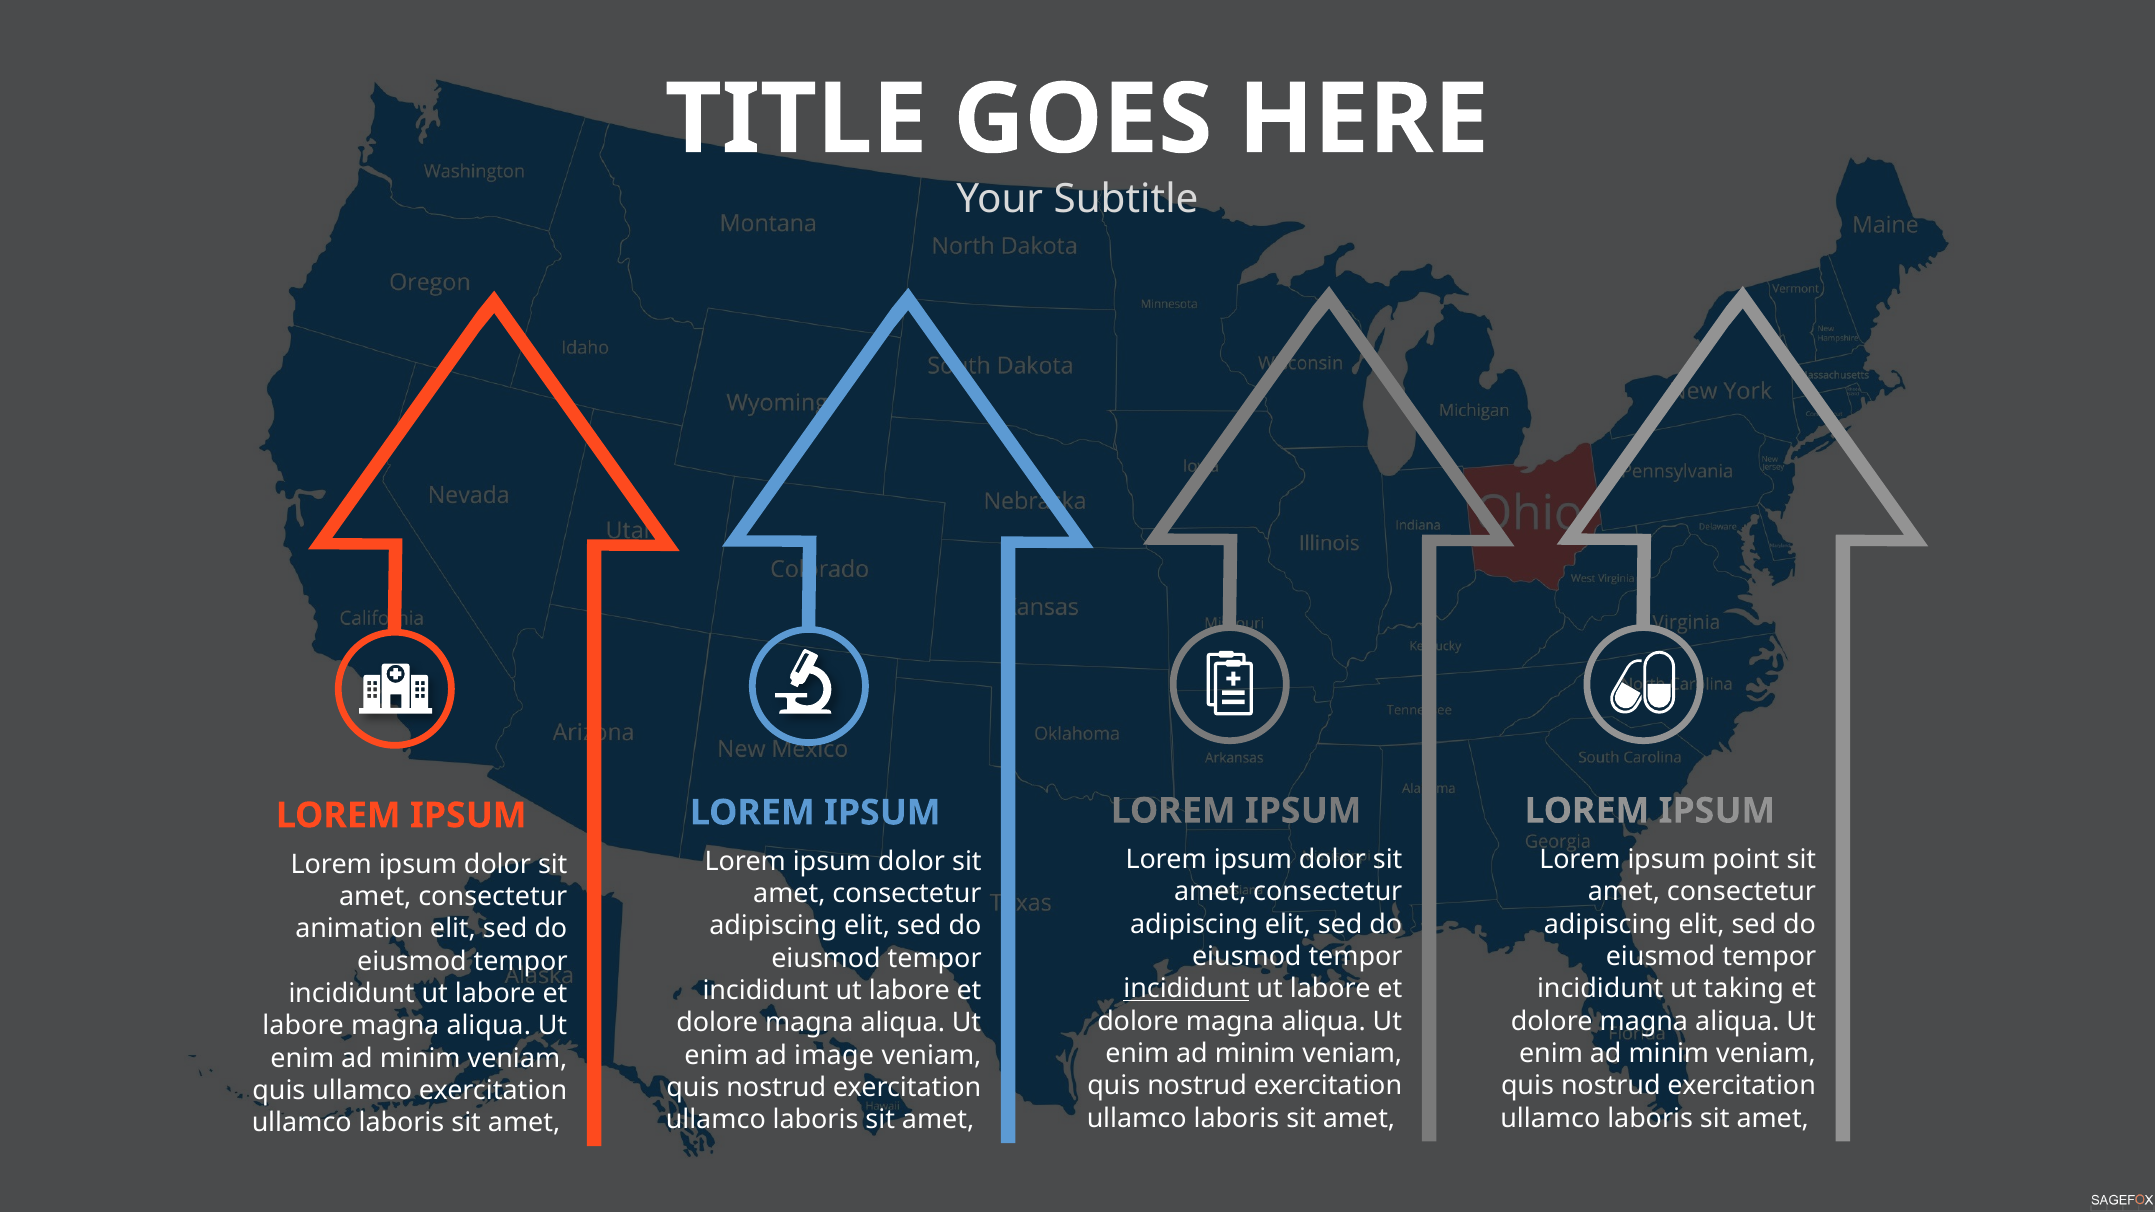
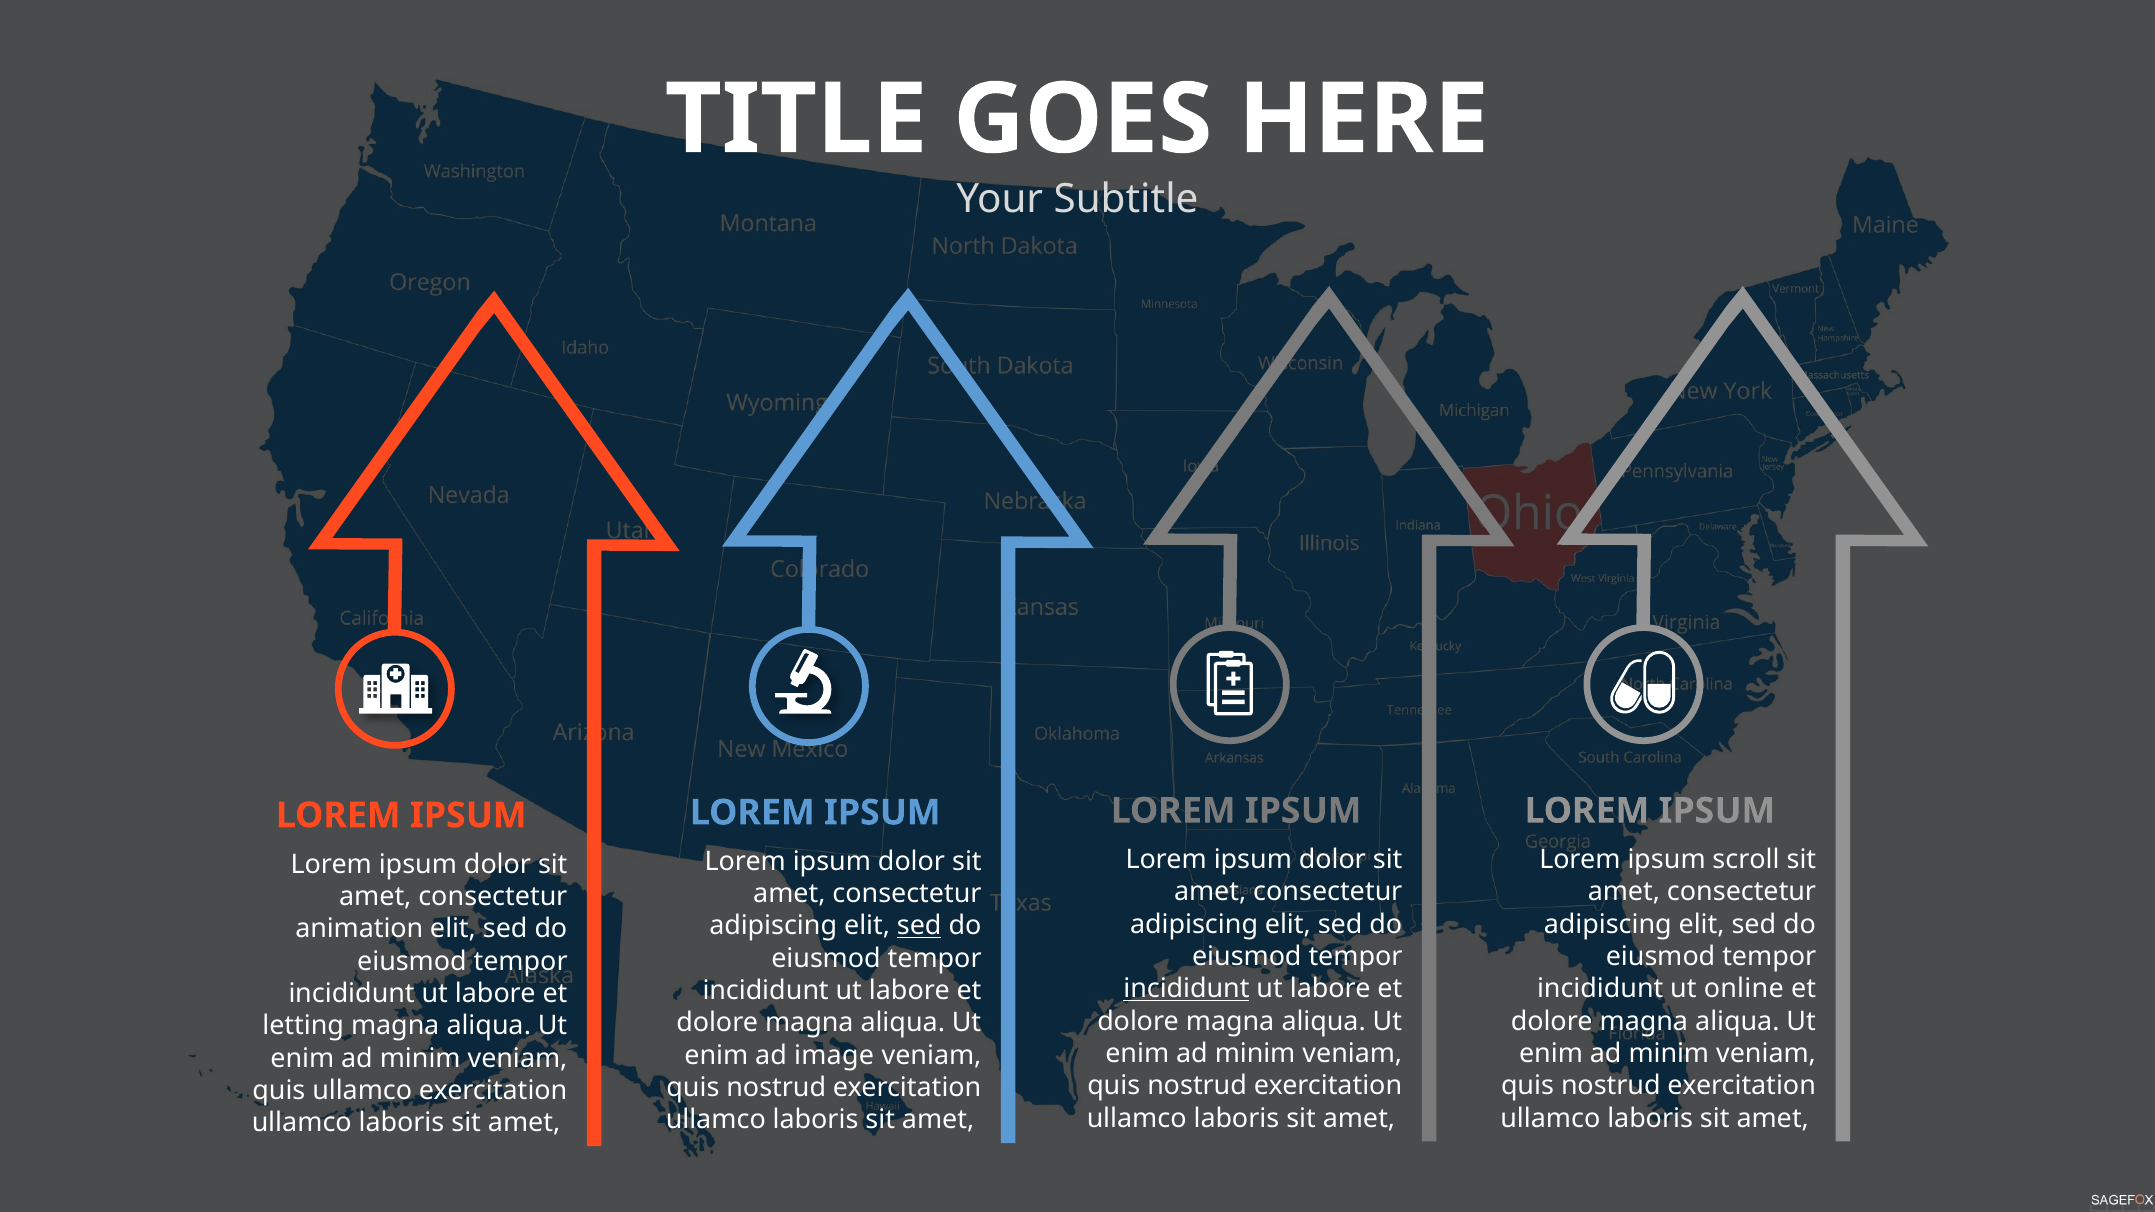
point: point -> scroll (1746, 860)
sed underline: none -> present (919, 926)
taking: taking -> online (1744, 989)
labore: labore -> letting (303, 1026)
